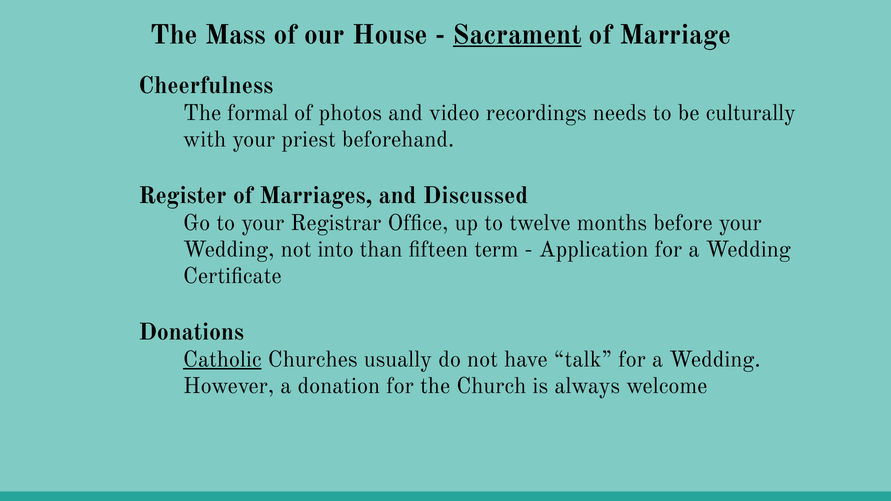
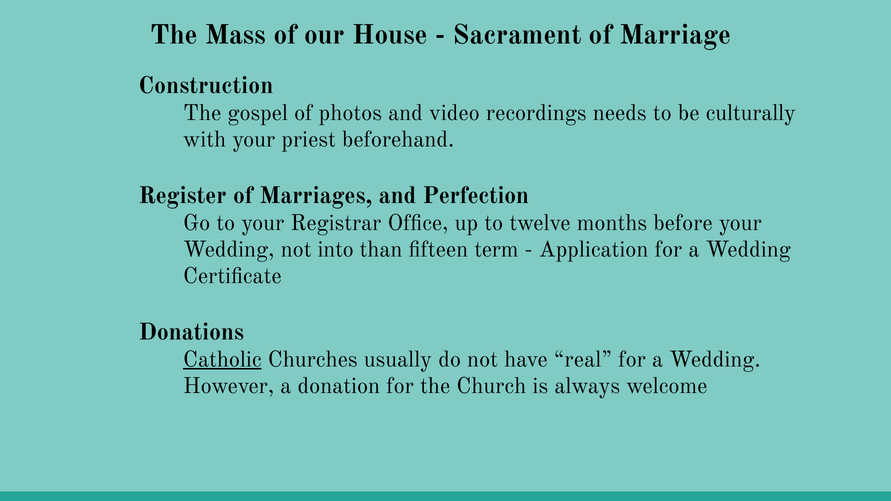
Sacrament underline: present -> none (517, 35)
Cheerfulness: Cheerfulness -> Construction (206, 86)
formal: formal -> gospel (258, 113)
Discussed: Discussed -> Perfection (476, 195)
talk: talk -> real (583, 359)
